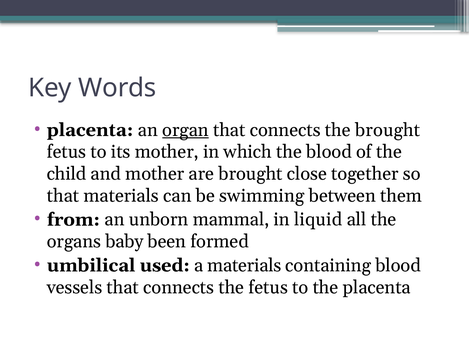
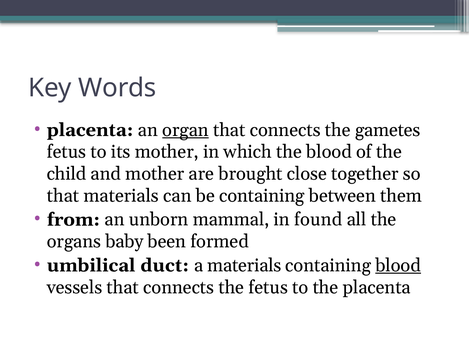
the brought: brought -> gametes (388, 130)
be swimming: swimming -> containing (262, 196)
liquid: liquid -> found (318, 219)
used: used -> duct (165, 265)
blood underline: none -> present (398, 265)
